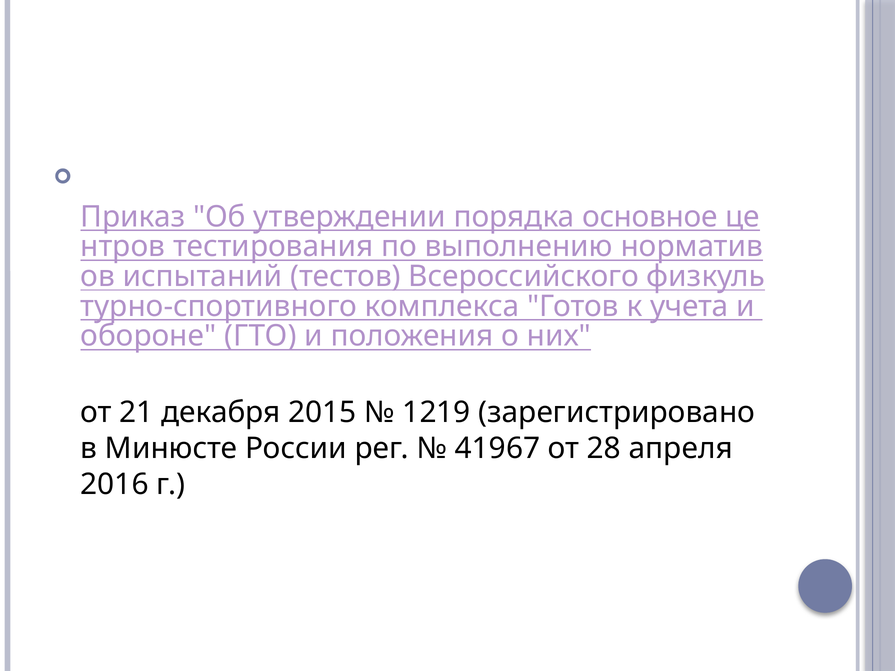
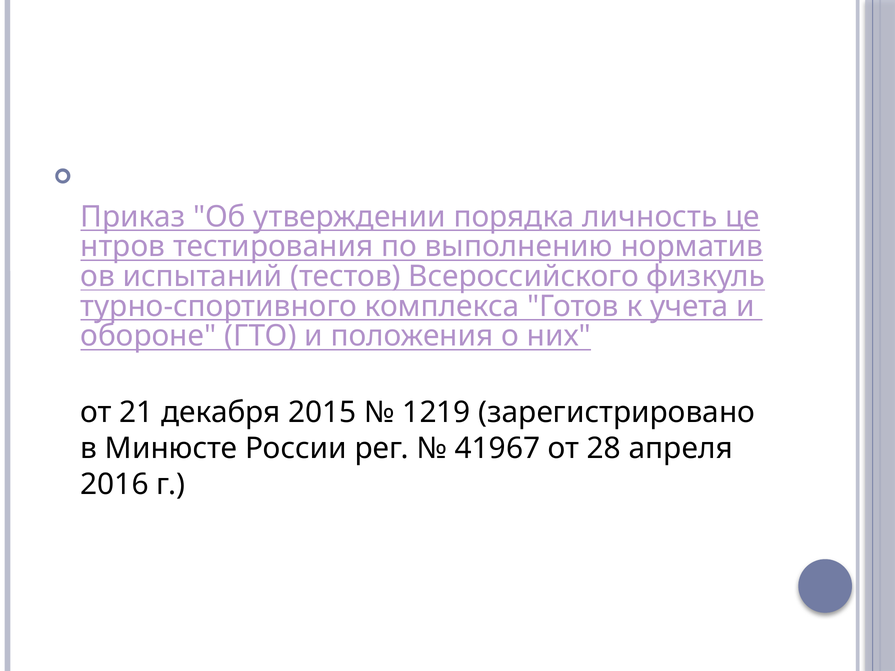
основное: основное -> личность (650, 217)
